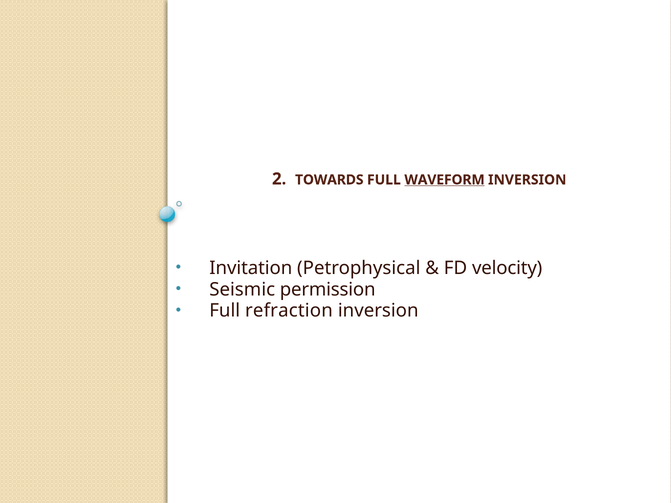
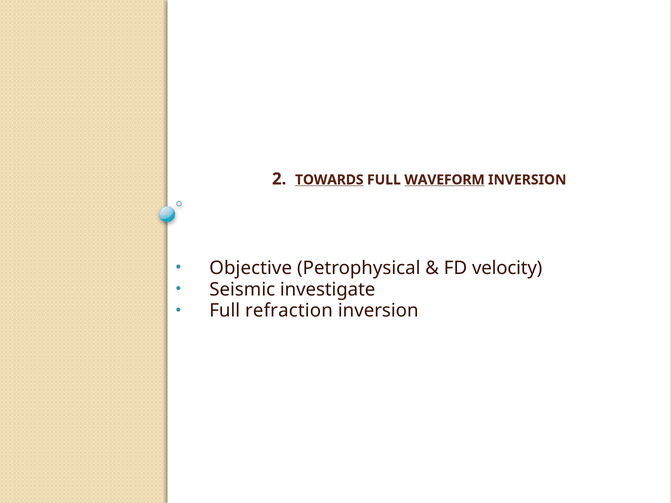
TOWARDS underline: none -> present (329, 180)
Invitation: Invitation -> Objective (251, 268)
permission: permission -> investigate (328, 290)
